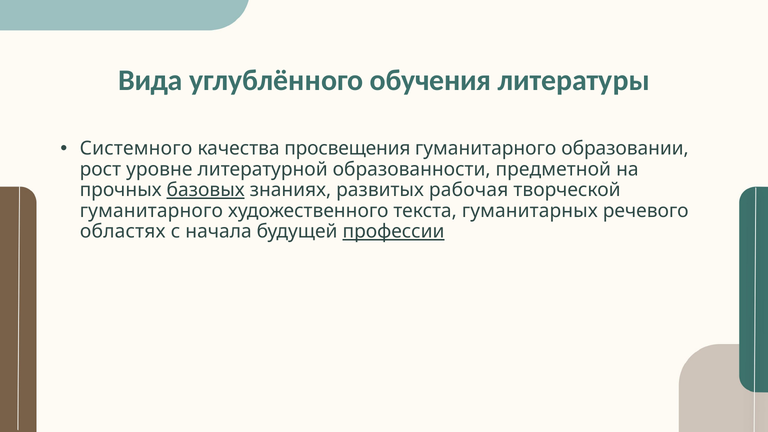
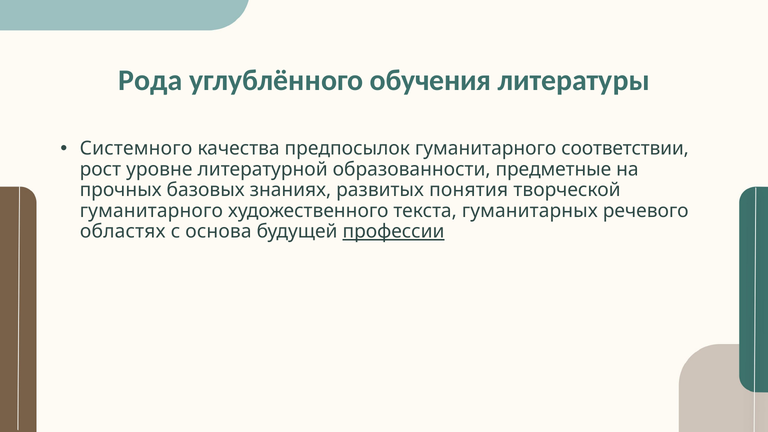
Вида: Вида -> Рода (150, 80)
просвещения: просвещения -> предпосылок (347, 149)
образовании: образовании -> соответствии (625, 149)
предметной: предметной -> предметные (553, 169)
базовых underline: present -> none (206, 190)
рабочая: рабочая -> понятия (469, 190)
начала: начала -> основа (218, 231)
